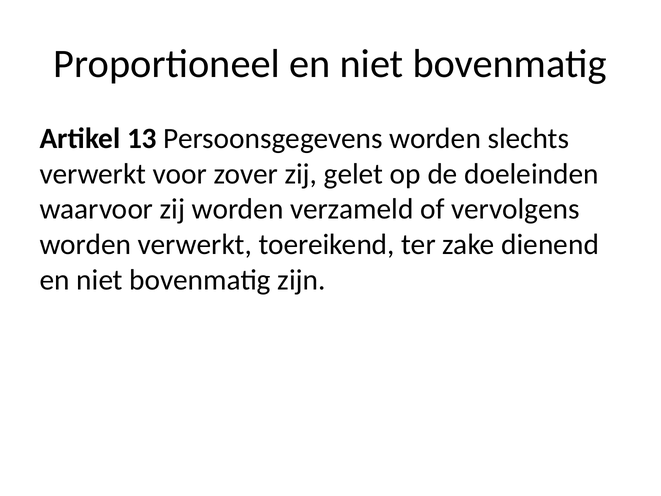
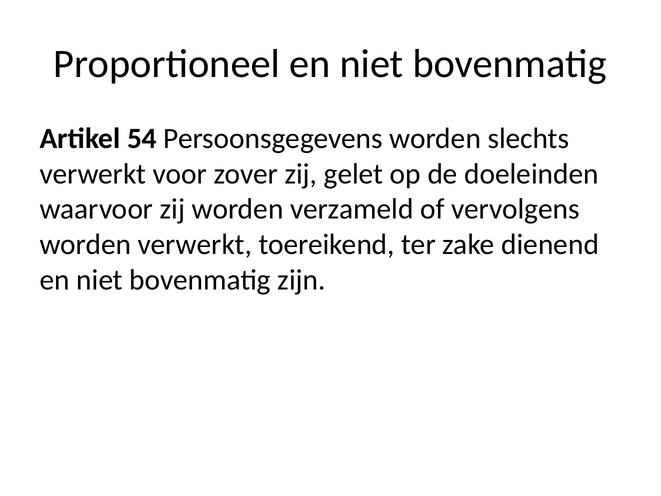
13: 13 -> 54 (142, 139)
